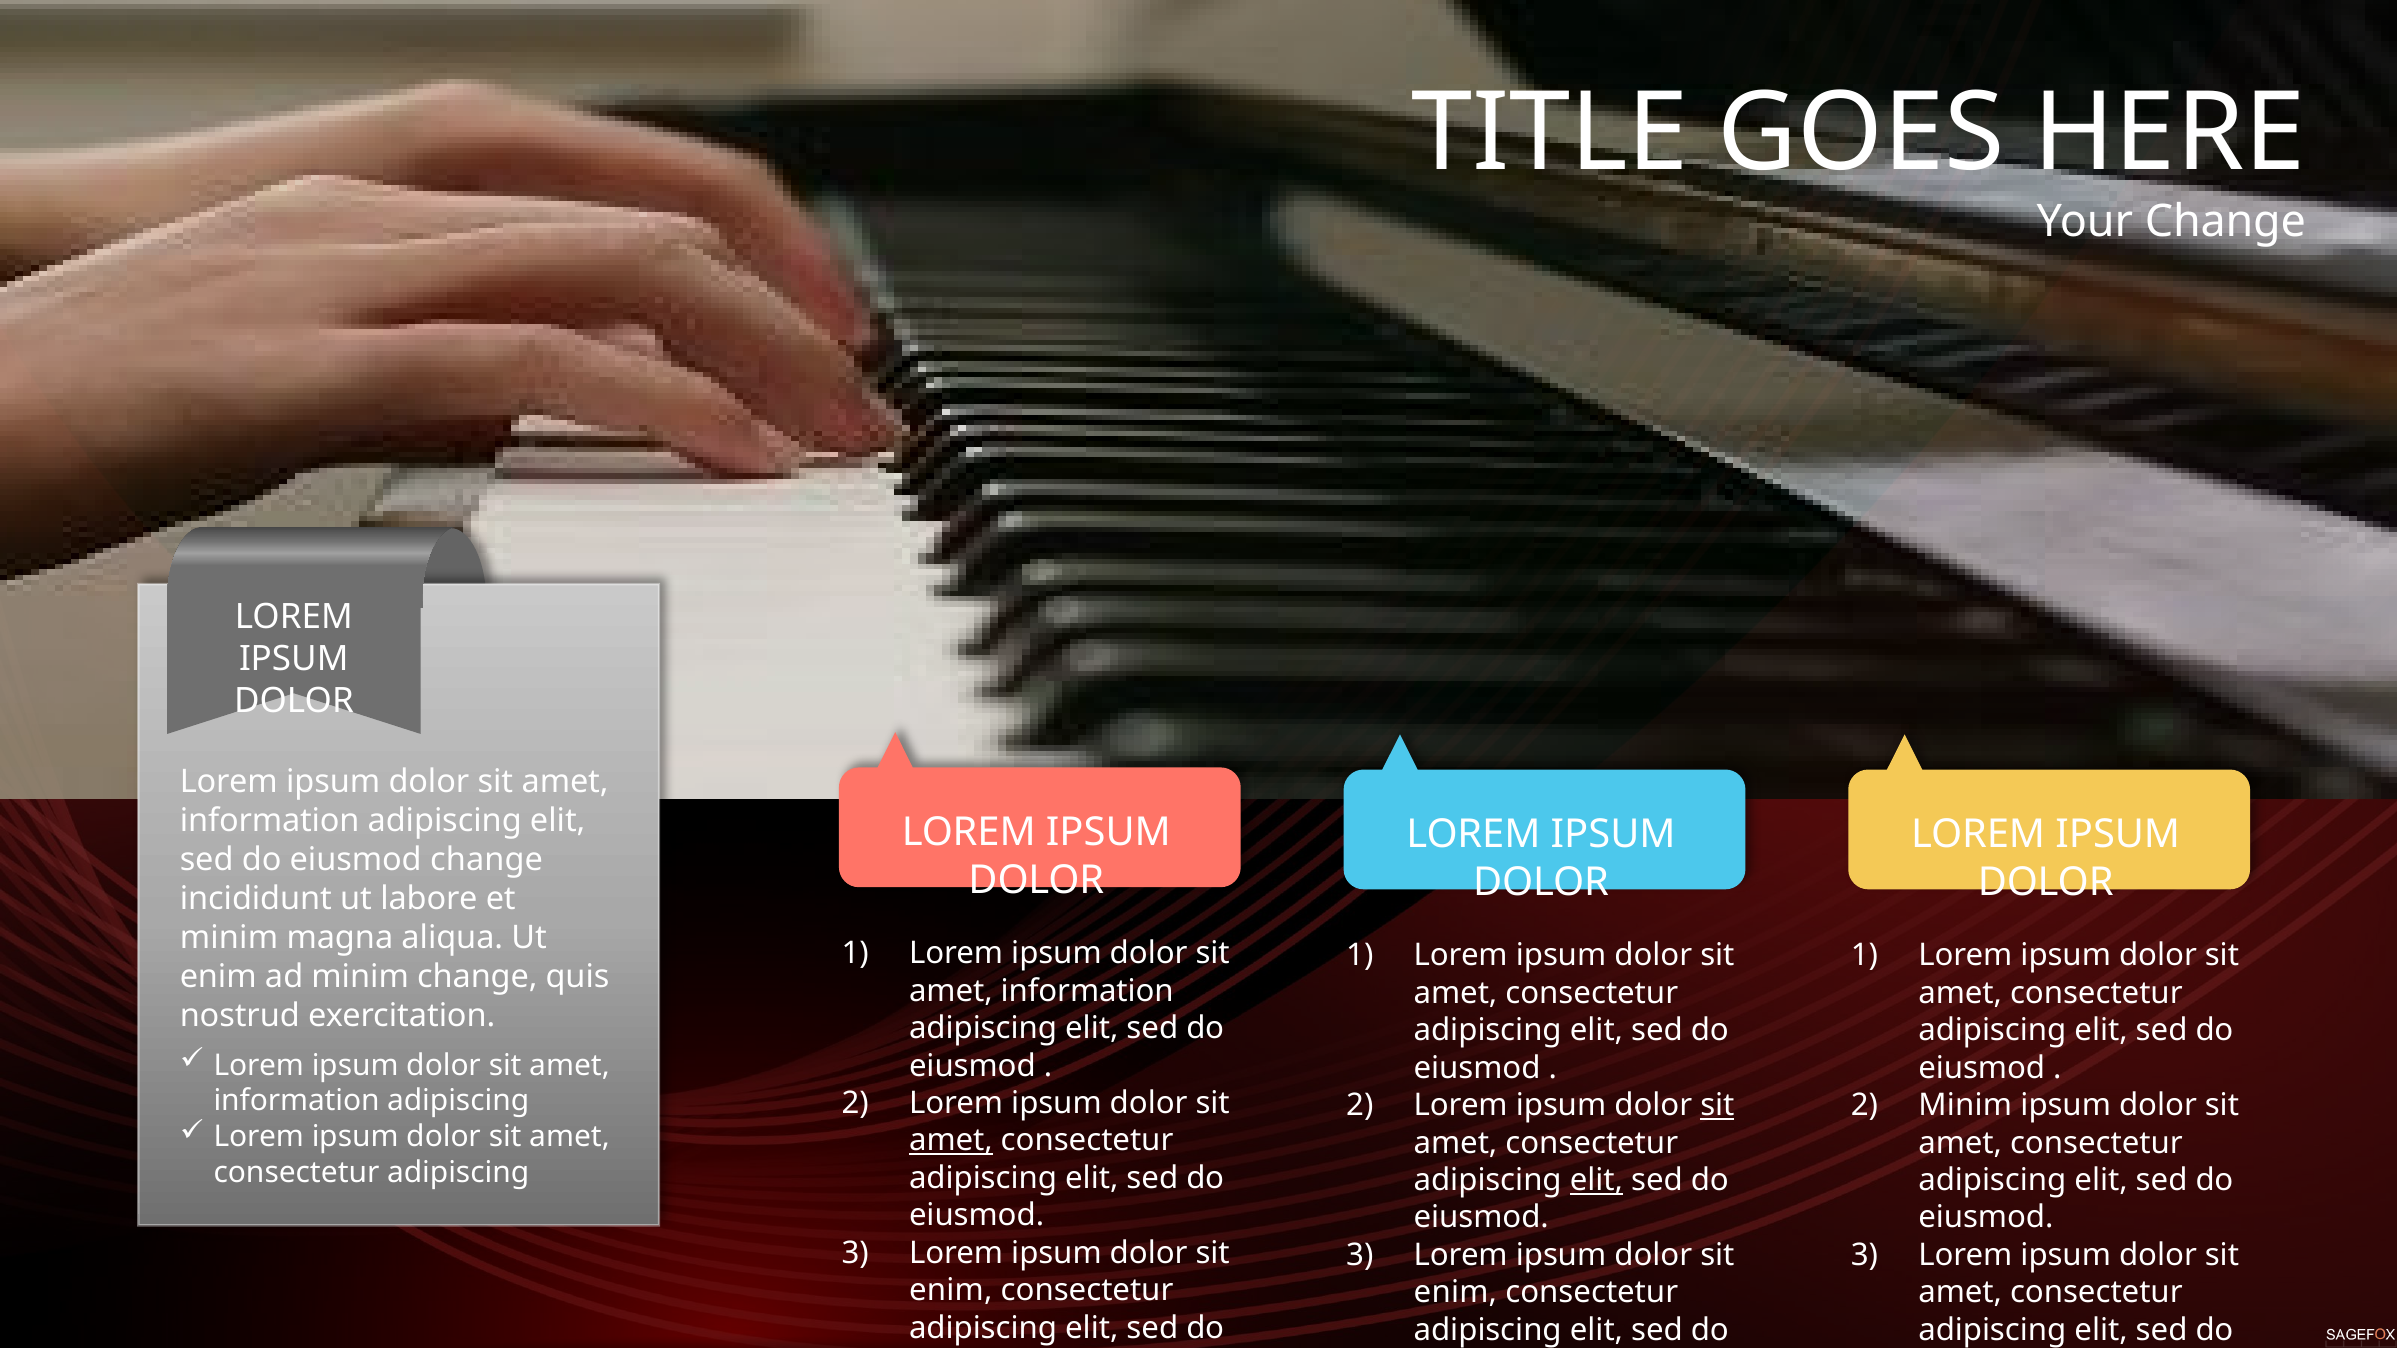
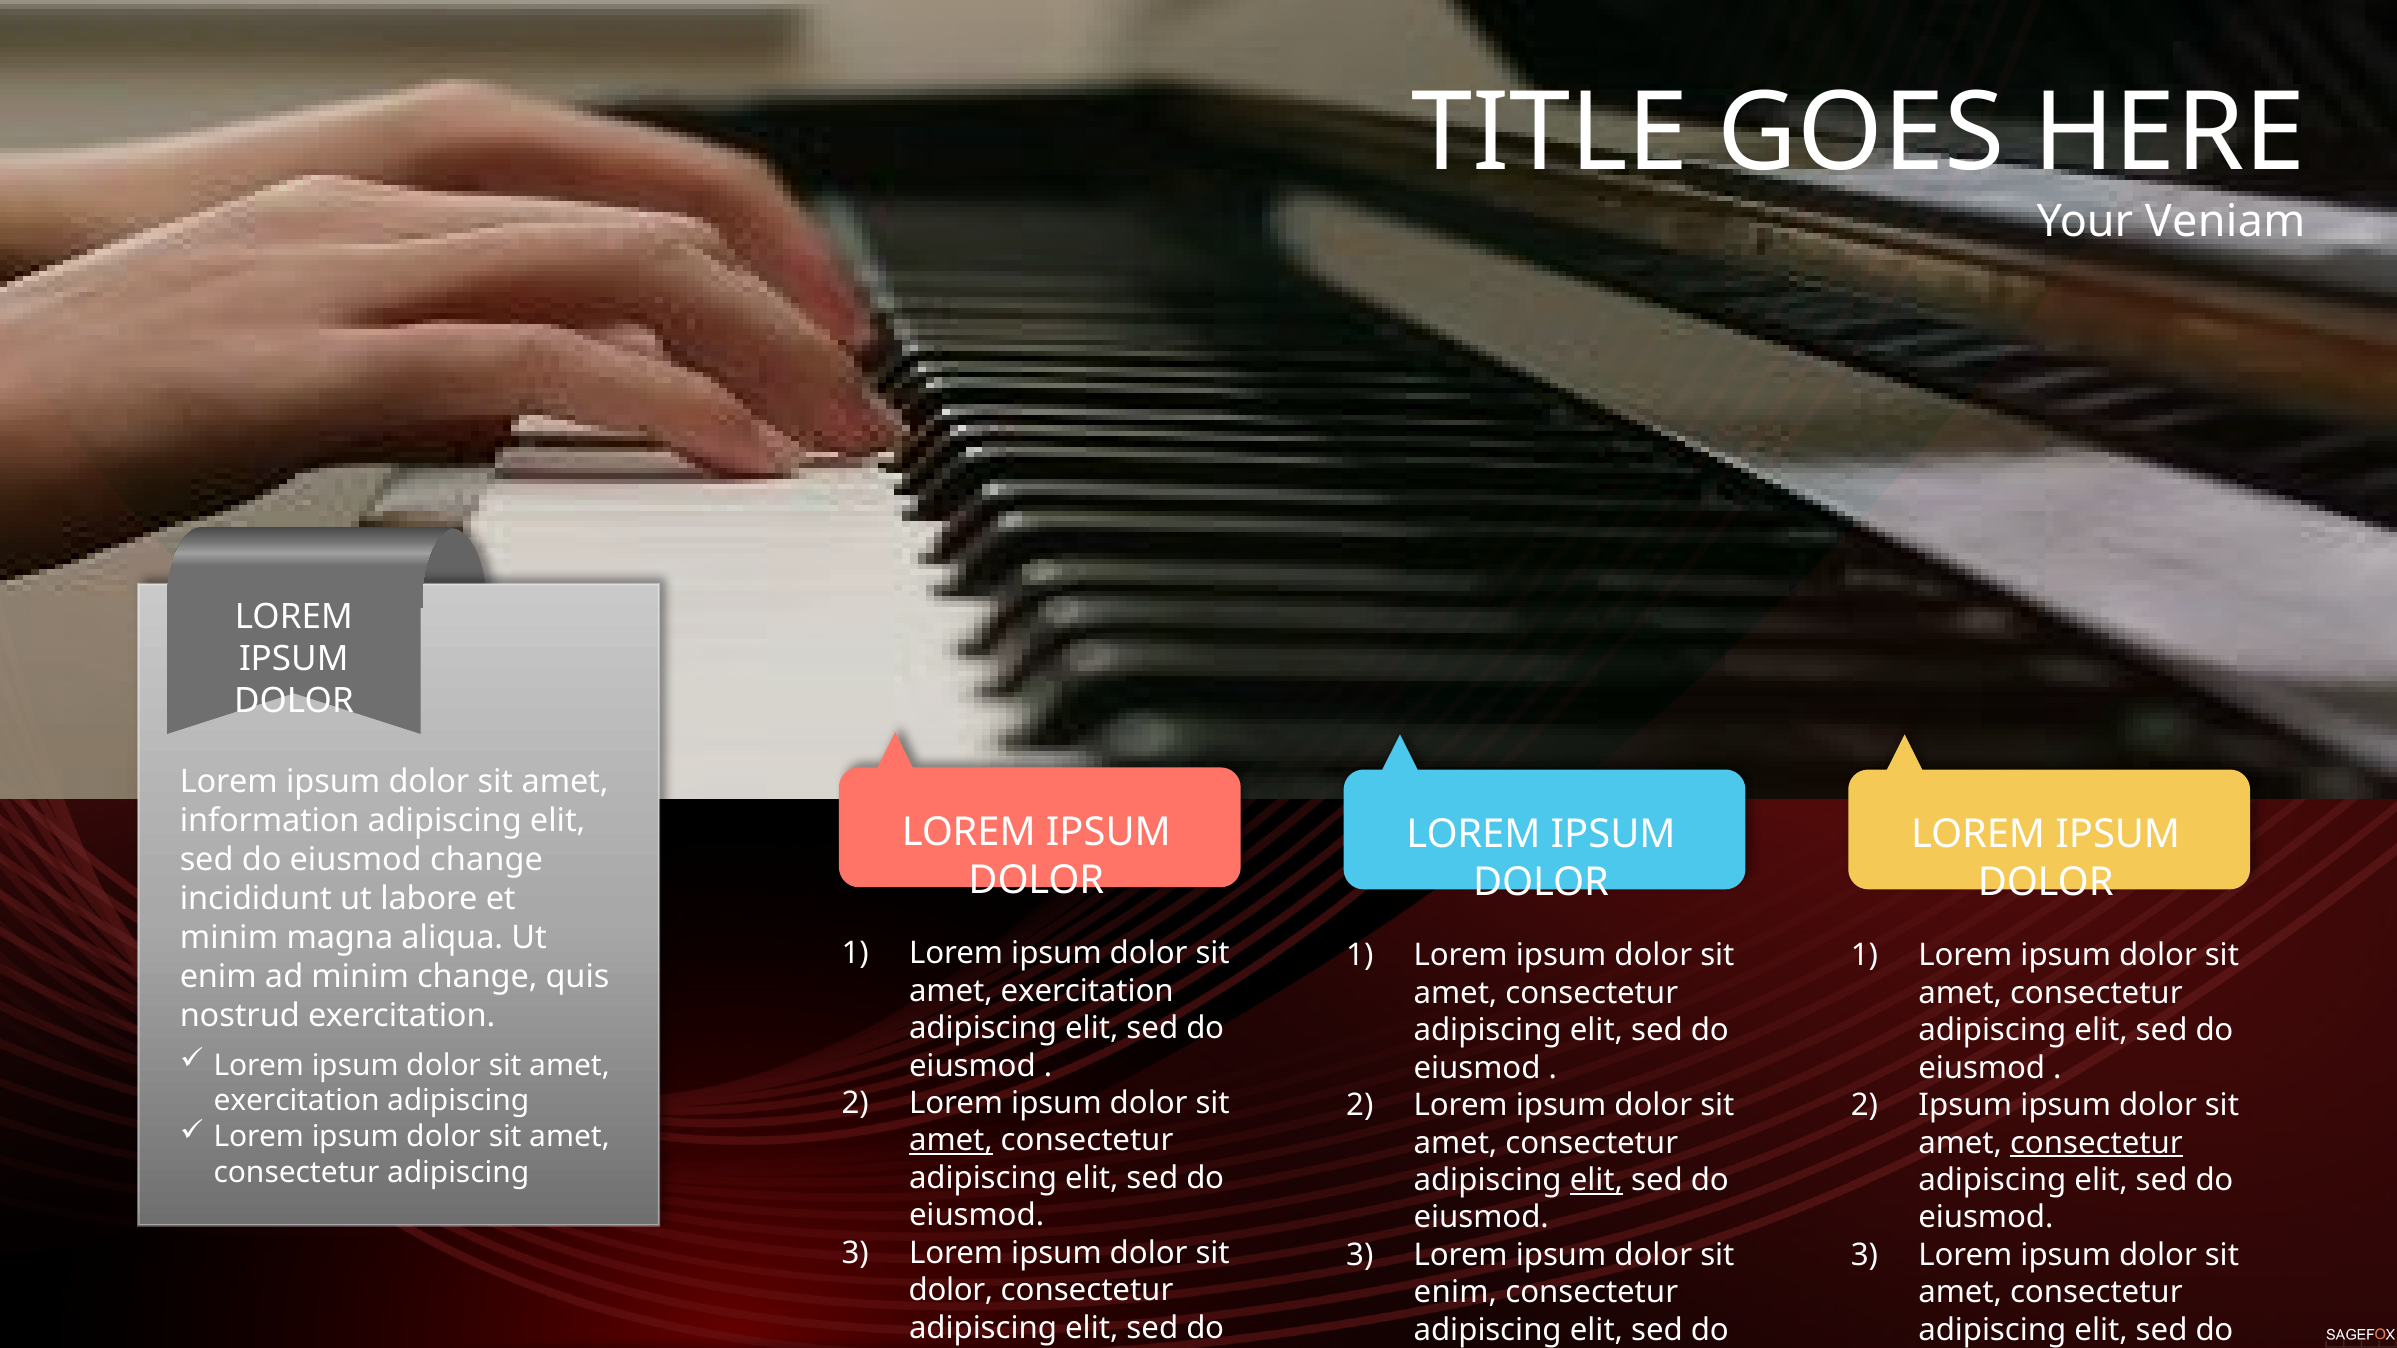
Your Change: Change -> Veniam (2225, 221)
information: information -> exercitation (1087, 991)
information: information -> exercitation (297, 1101)
sit underline: present -> none (1717, 1106)
Minim: Minim -> Ipsum (1965, 1106)
consectetur underline: none -> present (2096, 1143)
enim: enim -> dolor (951, 1291)
